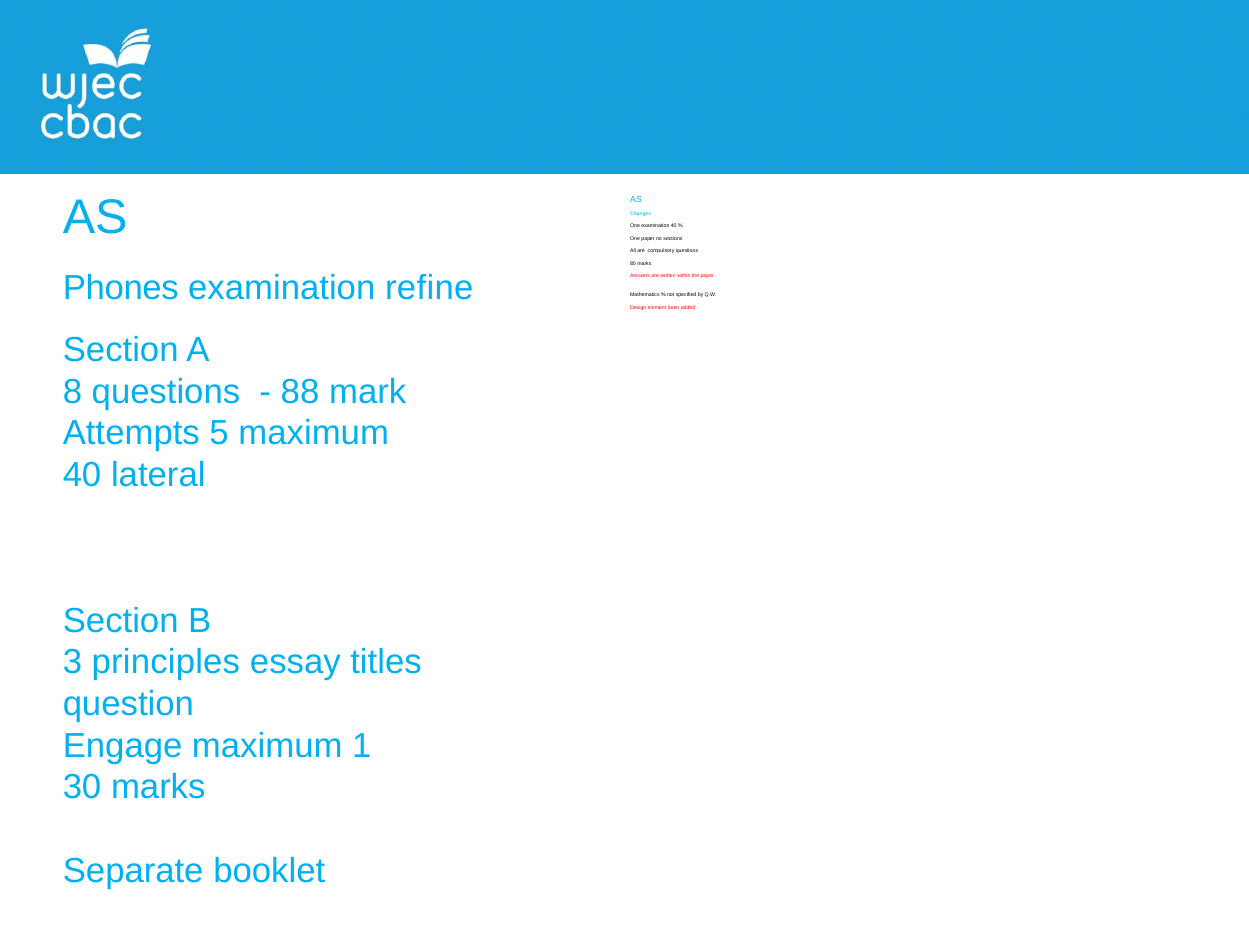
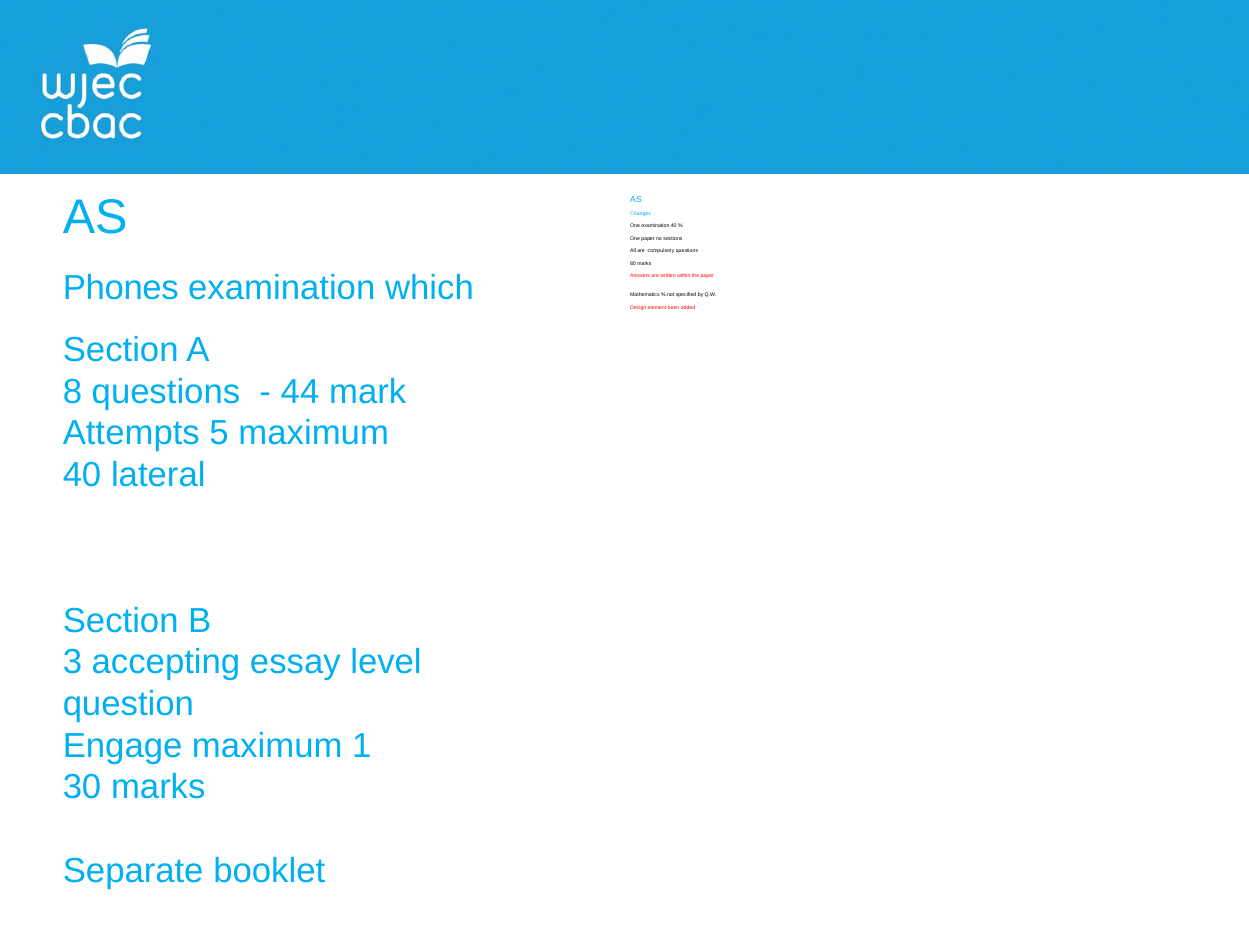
refine: refine -> which (429, 287)
88: 88 -> 44 (300, 392)
principles: principles -> accepting (166, 662)
titles: titles -> level (386, 662)
